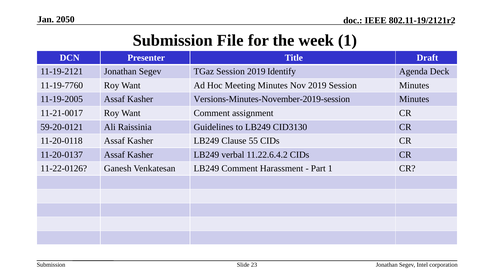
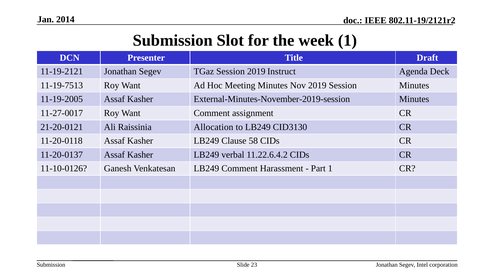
2050: 2050 -> 2014 (65, 19)
File: File -> Slot (230, 40)
Identify: Identify -> Instruct (282, 71)
11-19-7760: 11-19-7760 -> 11-19-7513 (62, 85)
Versions-Minutes-November-2019-session: Versions-Minutes-November-2019-session -> External-Minutes-November-2019-session (272, 99)
11-21-0017: 11-21-0017 -> 11-27-0017 (62, 113)
59-20-0121: 59-20-0121 -> 21-20-0121 (62, 127)
Guidelines: Guidelines -> Allocation (214, 127)
55: 55 -> 58 (253, 141)
11-22-0126: 11-22-0126 -> 11-10-0126 (64, 168)
